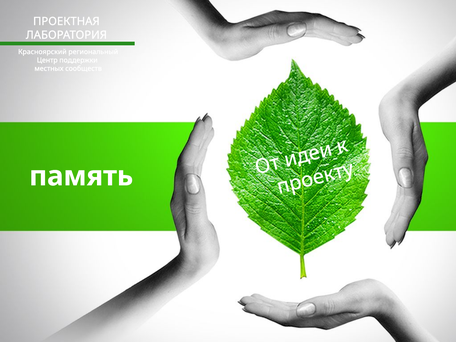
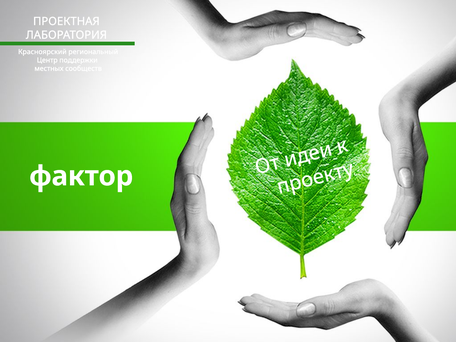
память: память -> фактор (81, 176)
